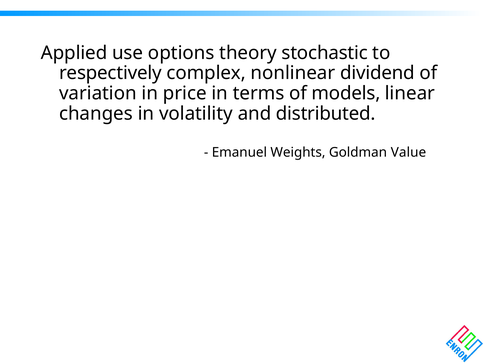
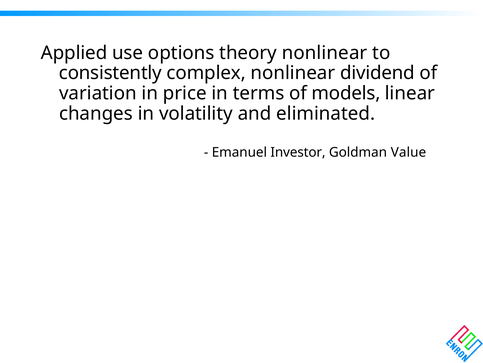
theory stochastic: stochastic -> nonlinear (325, 53)
respectively: respectively -> consistently (110, 73)
distributed: distributed -> eliminated (326, 113)
Weights: Weights -> Investor (298, 152)
